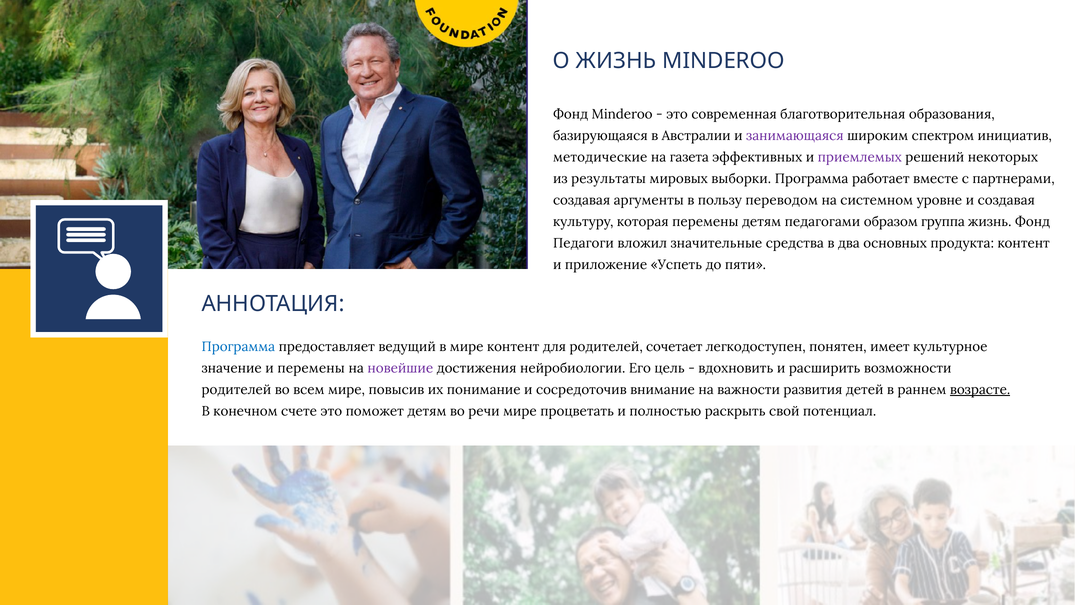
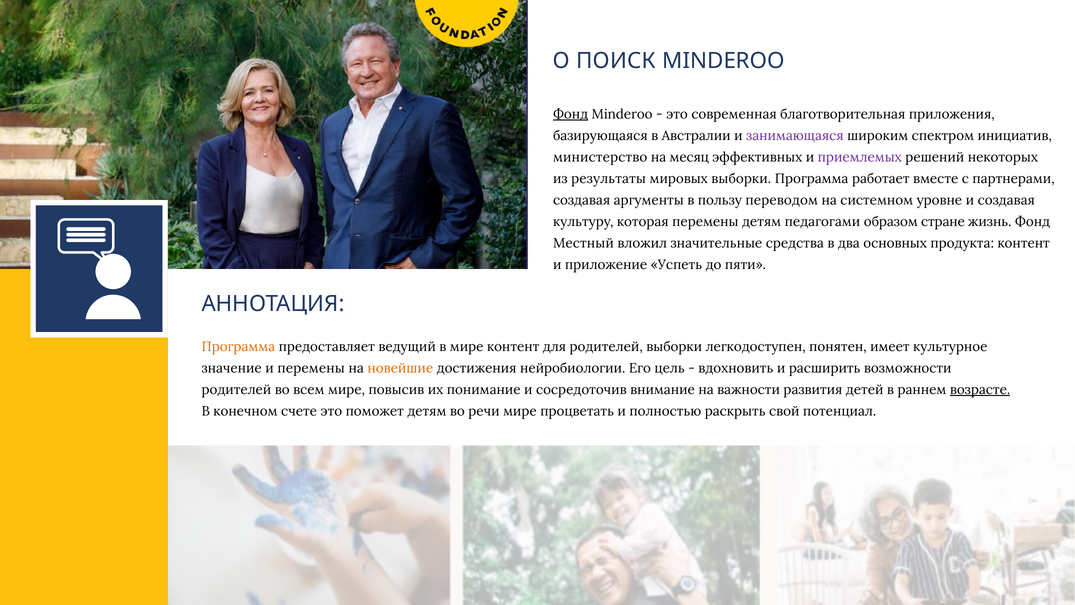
О ЖИЗНЬ: ЖИЗНЬ -> ПОИСК (616, 61)
Фонд underline: none -> present (571, 114)
образования: образования -> приложения (952, 114)
методические: методические -> министерство (600, 157)
газета: газета -> месяц (689, 157)
группа: группа -> стране (943, 222)
Педагоги: Педагоги -> Местный (583, 243)
Программа colour: blue -> orange (238, 347)
родителей сочетает: сочетает -> выборки (674, 347)
новейшие colour: purple -> orange (400, 368)
